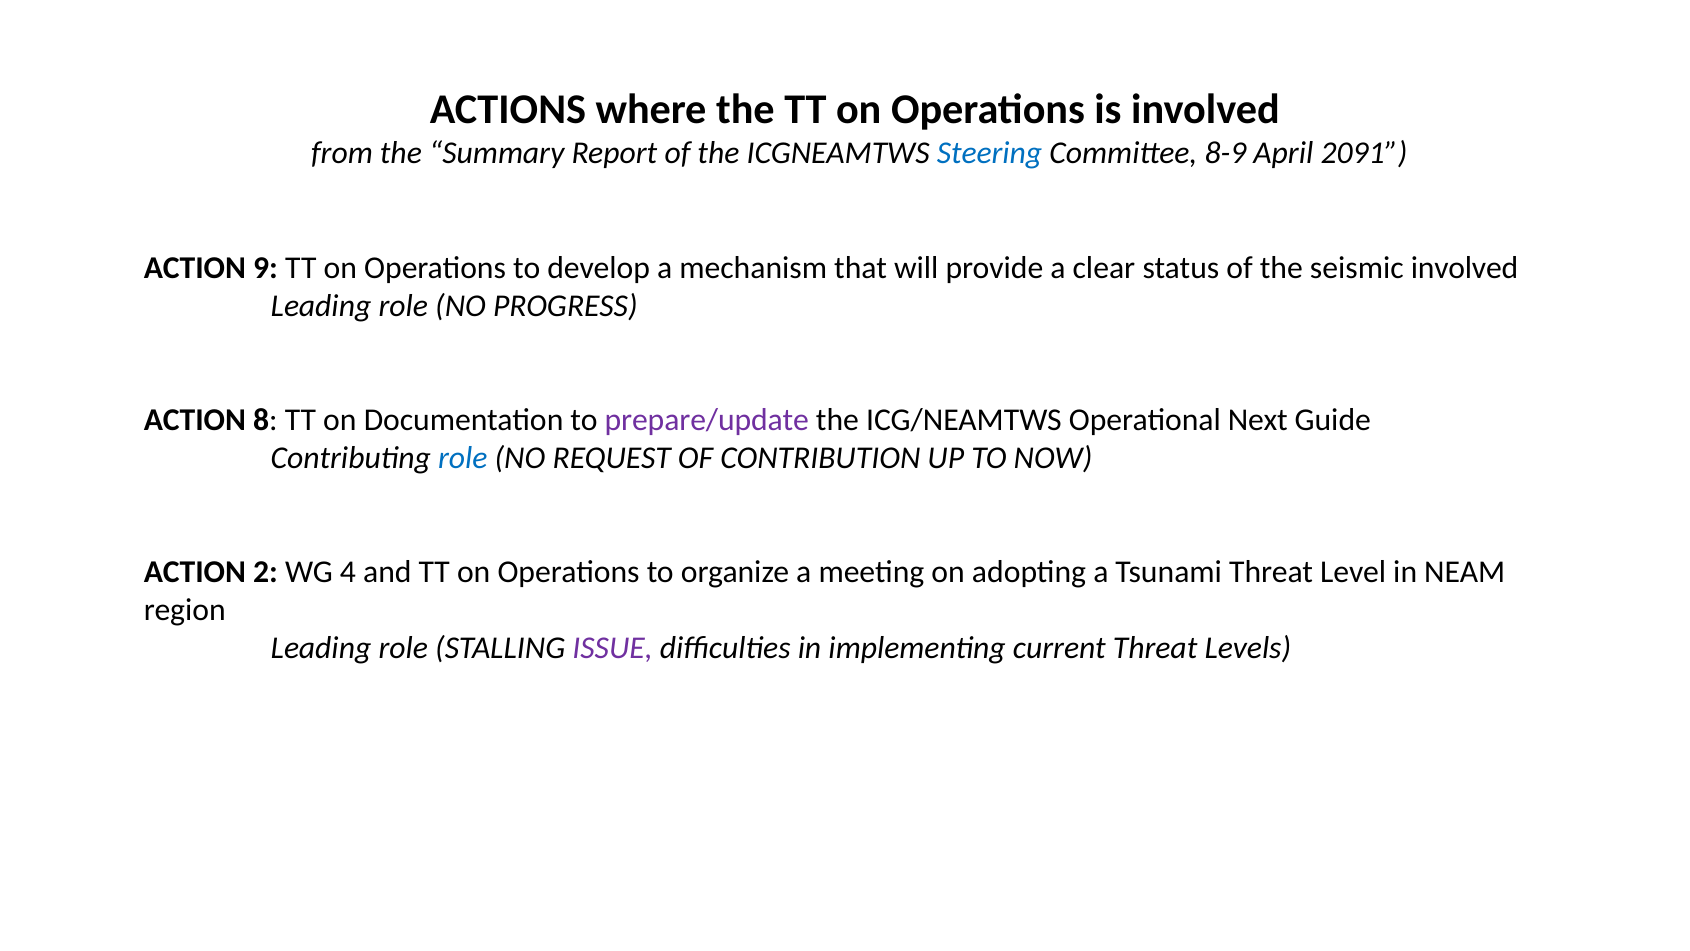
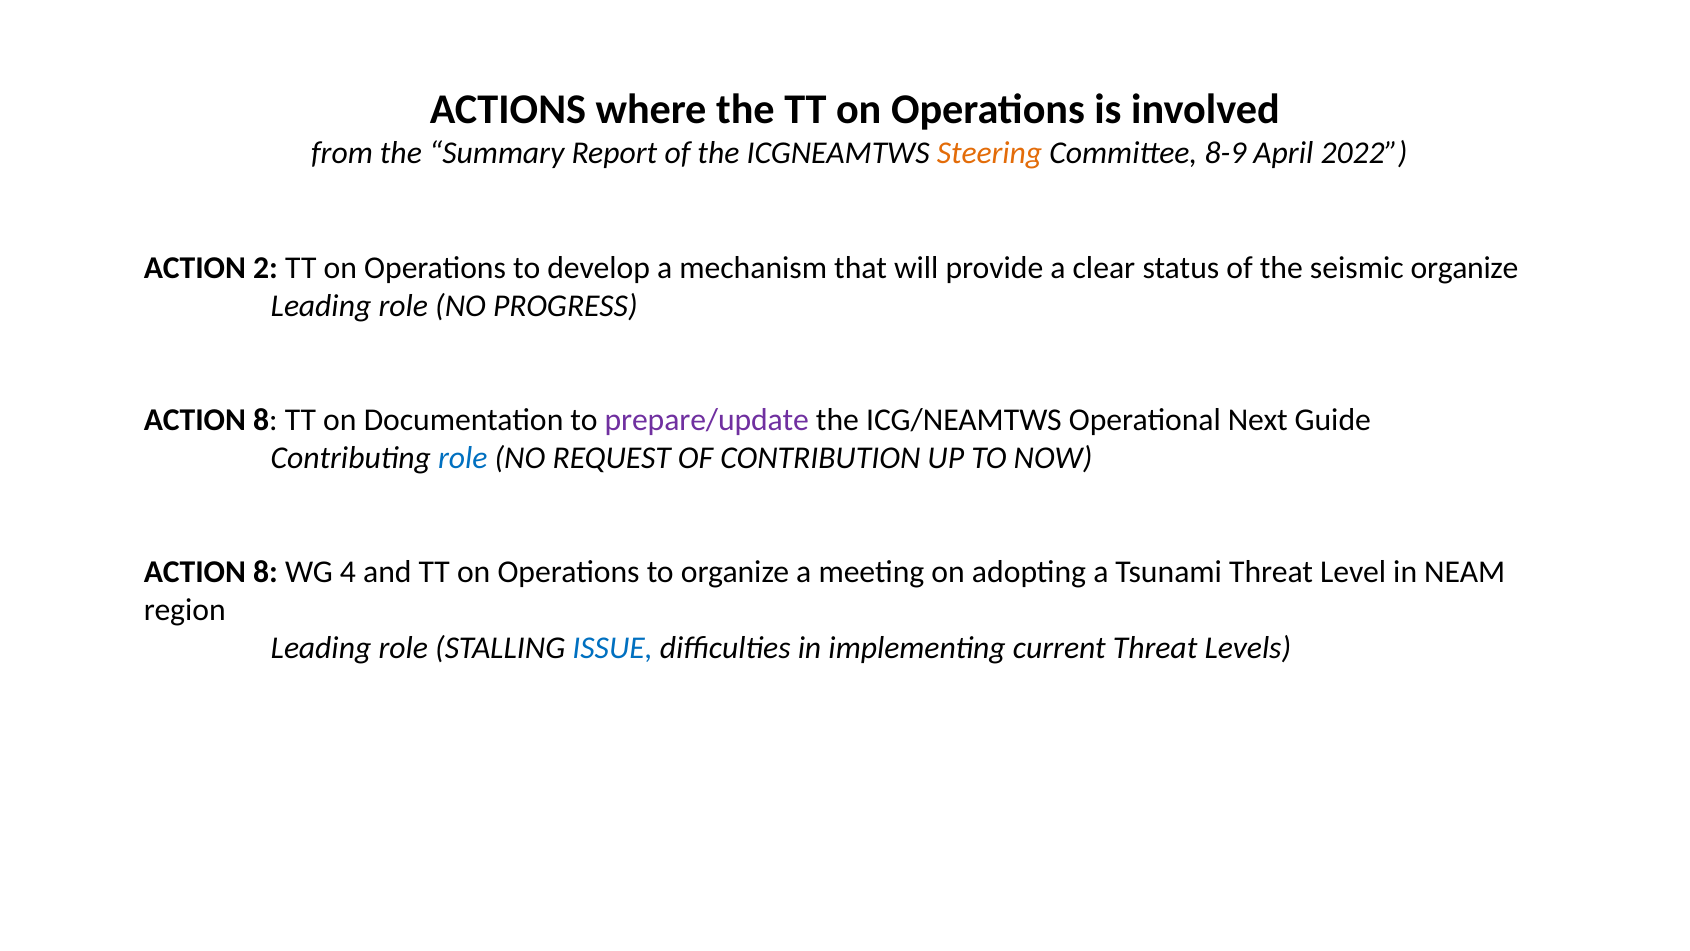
Steering colour: blue -> orange (990, 153)
2091: 2091 -> 2022 (1364, 153)
9: 9 -> 2 (265, 267)
seismic involved: involved -> organize (1465, 267)
2: 2 -> 8 (265, 572)
ISSUE colour: purple -> blue (613, 648)
